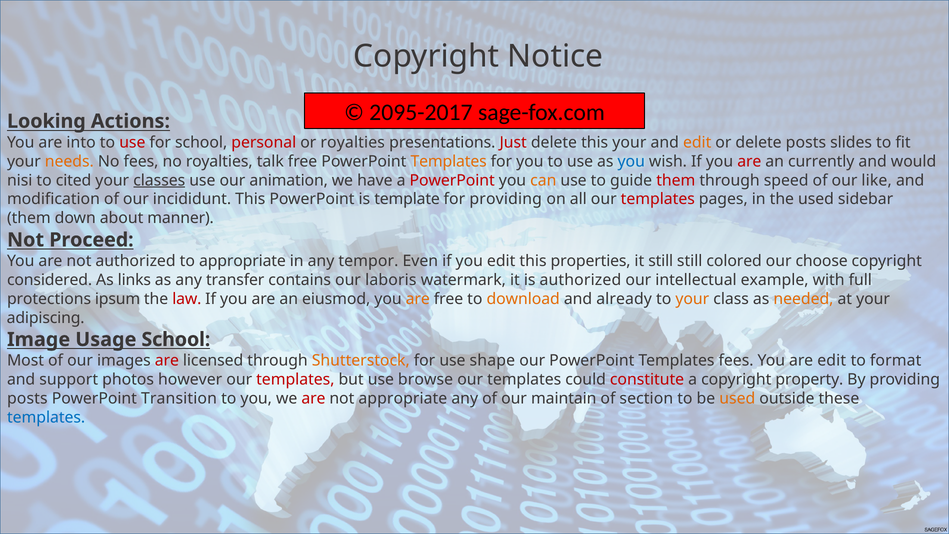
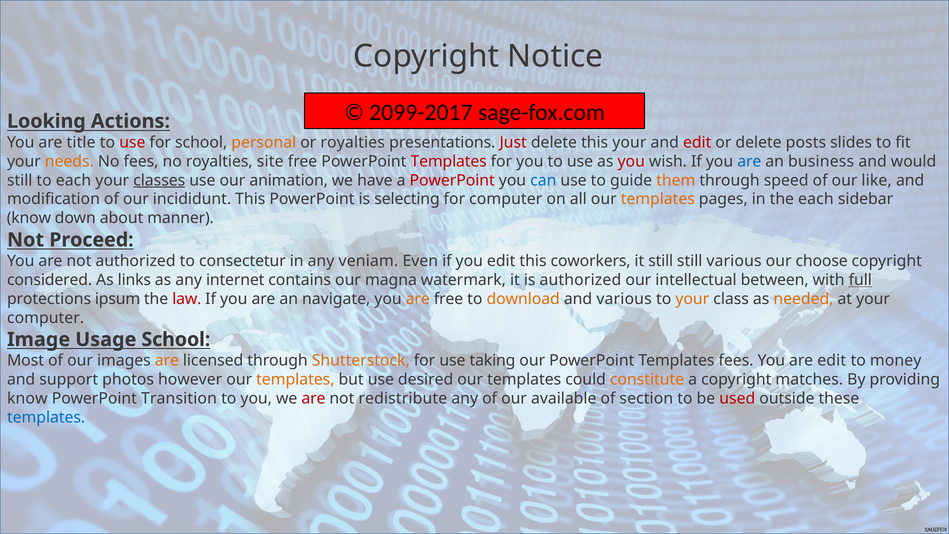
2095-2017: 2095-2017 -> 2099-2017 (421, 113)
into: into -> title (81, 142)
personal colour: red -> orange (264, 142)
edit colour: orange -> red (697, 142)
talk: talk -> site (270, 161)
Templates colour: orange -> red (449, 161)
you colour: blue -> red (631, 161)
are colour: red -> blue (749, 161)
currently: currently -> business (821, 161)
nisi: nisi -> still (20, 180)
to cited: cited -> each (73, 180)
can colour: orange -> blue (543, 180)
them colour: red -> orange (676, 180)
template: template -> selecting (407, 199)
for providing: providing -> computer (506, 199)
templates colour: red -> orange (658, 199)
the used: used -> each (816, 199)
them: them -> know (29, 218)
to appropriate: appropriate -> consectetur (242, 261)
tempor: tempor -> veniam (368, 261)
properties: properties -> coworkers (591, 261)
still colored: colored -> various (734, 261)
transfer: transfer -> internet (235, 280)
laboris: laboris -> magna (391, 280)
example: example -> between (775, 280)
full underline: none -> present (860, 280)
eiusmod: eiusmod -> navigate (336, 299)
and already: already -> various (624, 299)
adipiscing: adipiscing -> computer (46, 318)
are colour: red -> orange (167, 360)
shape: shape -> taking (492, 360)
format: format -> money (896, 360)
templates colour: red -> orange (295, 379)
browse: browse -> desired (426, 379)
constitute colour: red -> orange (647, 379)
property: property -> matches (809, 379)
posts: posts -> know (27, 398)
not appropriate: appropriate -> redistribute (403, 398)
maintain: maintain -> available (564, 398)
used colour: orange -> red (737, 398)
